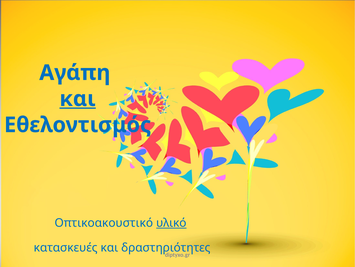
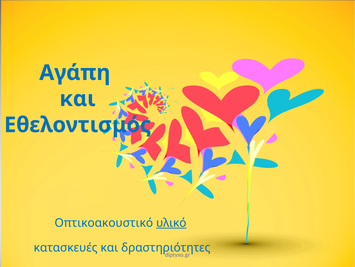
και underline: present -> none (78, 99)
